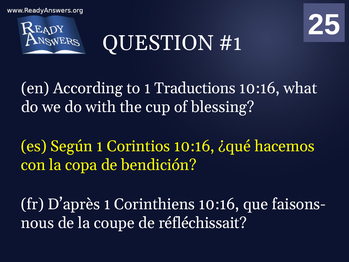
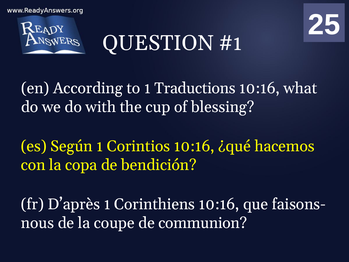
réfléchissait: réfléchissait -> communion (203, 223)
